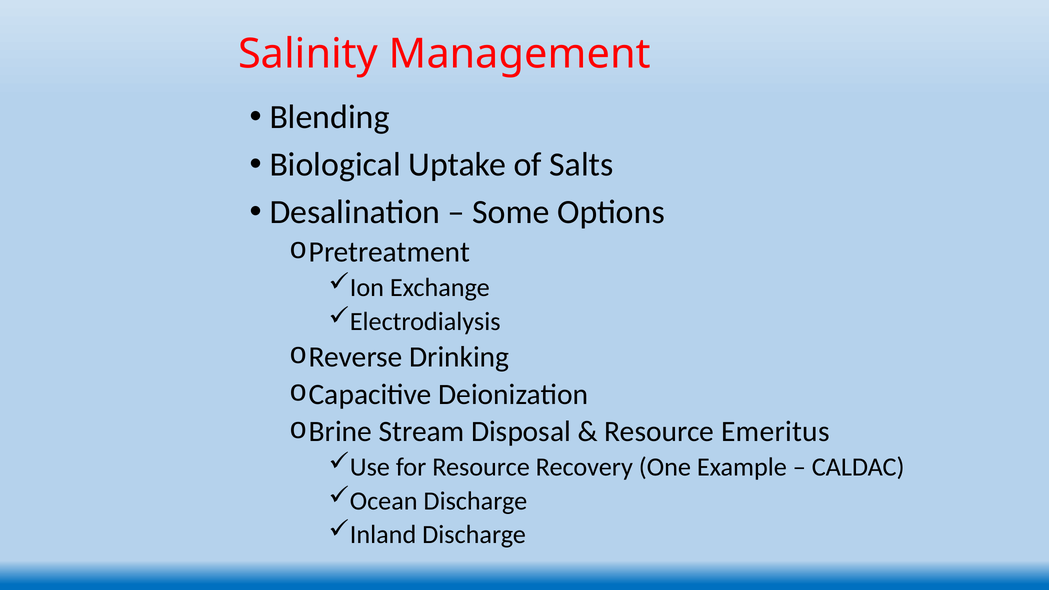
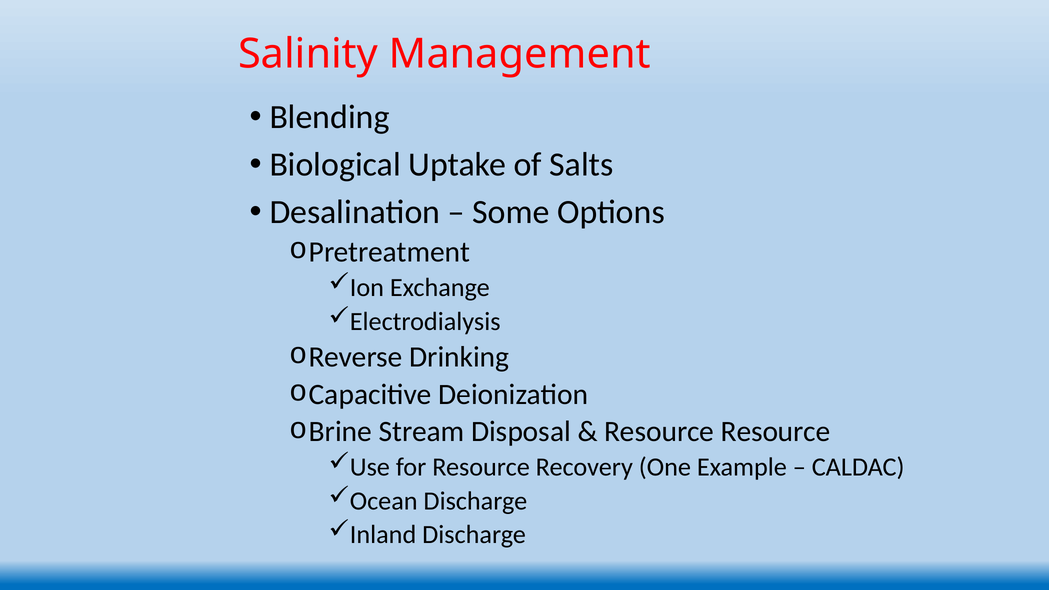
Resource Emeritus: Emeritus -> Resource (776, 432)
